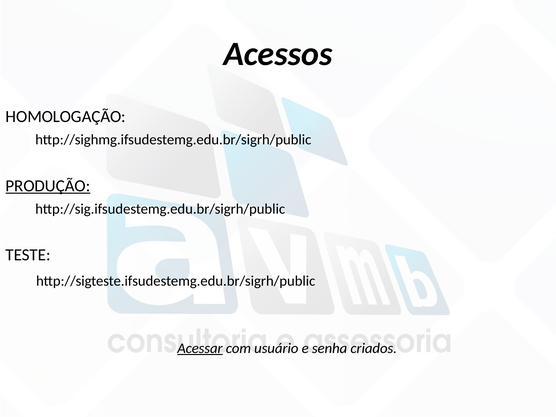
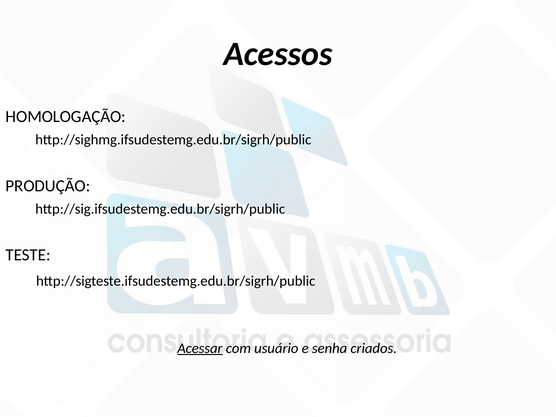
PRODUÇÃO underline: present -> none (48, 186)
